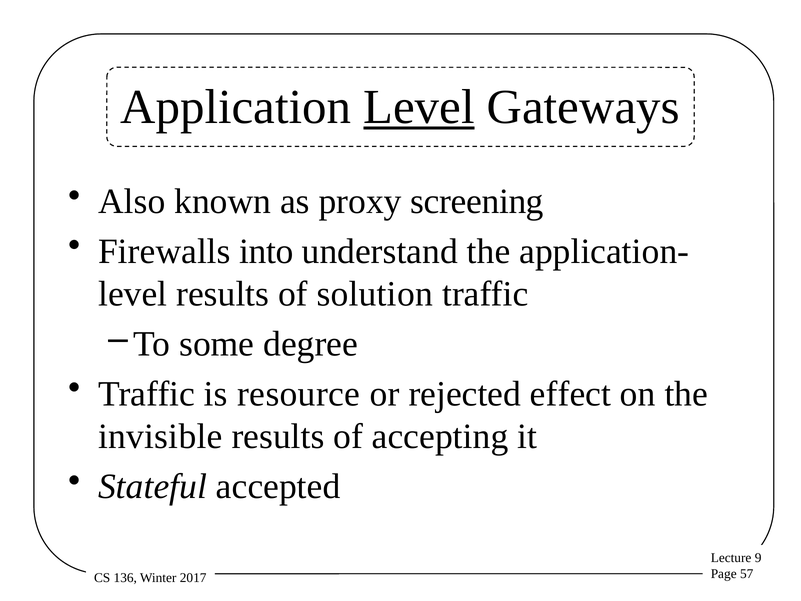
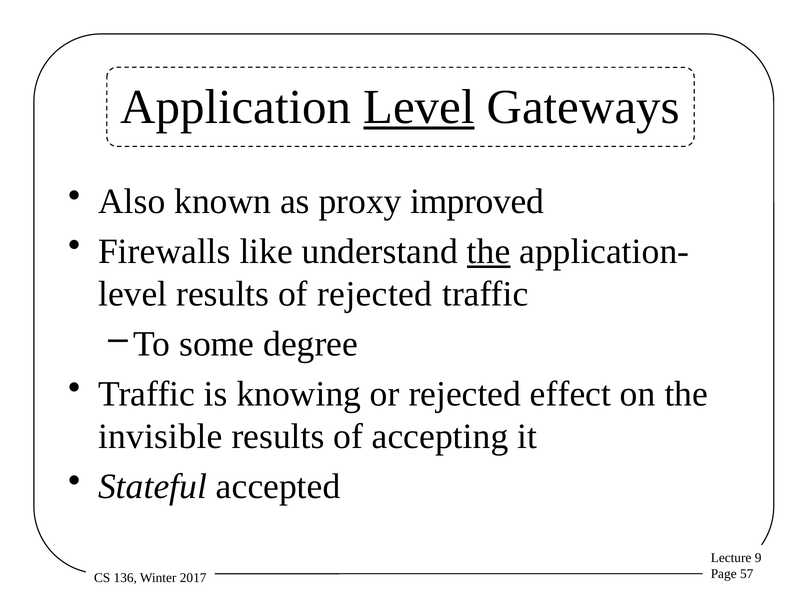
screening: screening -> improved (477, 201)
into: into -> like (266, 251)
the underline: none -> present (489, 251)
of solution: solution -> rejected (375, 294)
resource: resource -> knowing (299, 394)
